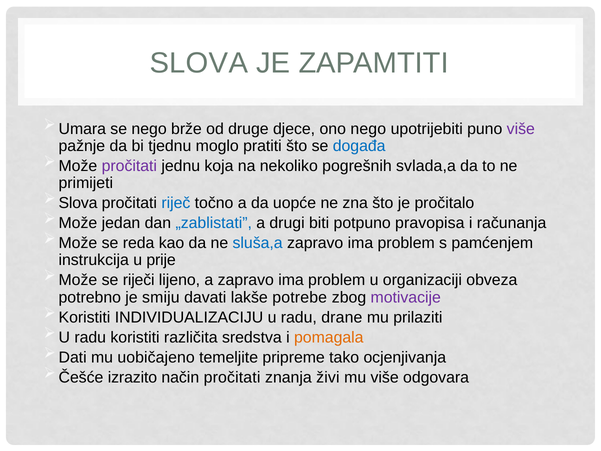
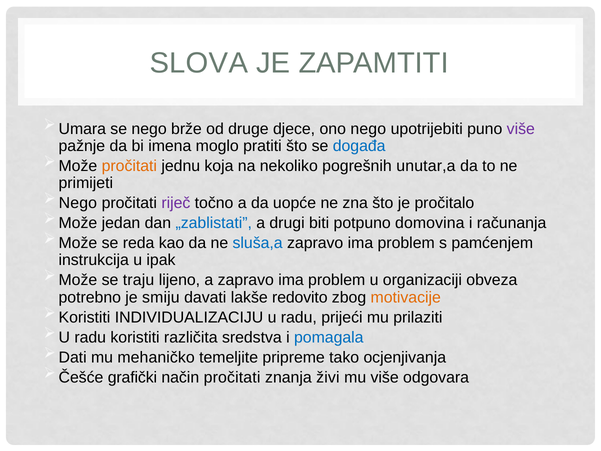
tjednu: tjednu -> imena (170, 146)
pročitati colour: purple -> orange (129, 166)
svlada,a: svlada,a -> unutar,a (426, 166)
Slova: Slova -> Nego (78, 203)
riječ colour: blue -> purple (176, 203)
pravopisa: pravopisa -> domovina (430, 223)
prije: prije -> ipak (161, 260)
riječi: riječi -> traju (139, 280)
potrebe: potrebe -> redovito (300, 297)
motivacije colour: purple -> orange (406, 297)
drane: drane -> prijeći (342, 317)
pomagala colour: orange -> blue (329, 337)
uobičajeno: uobičajeno -> mehaničko (156, 357)
izrazito: izrazito -> grafički (132, 377)
